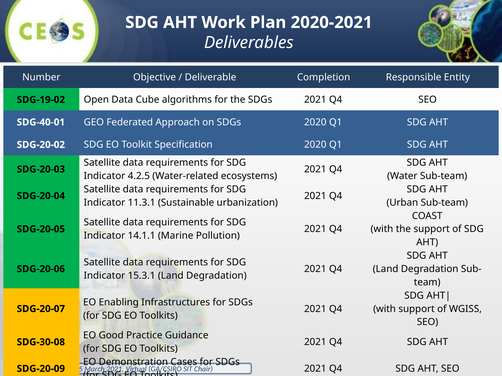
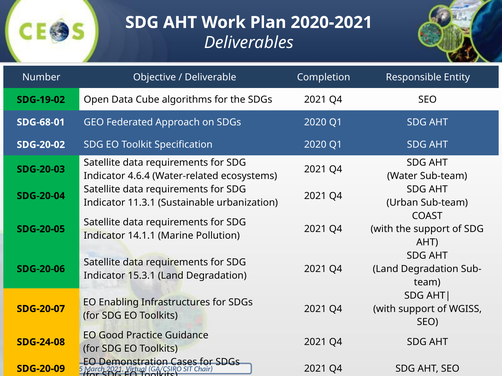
SDG-40-01: SDG-40-01 -> SDG-68-01 (41, 122)
4.2.5: 4.2.5 -> 4.6.4 (139, 176)
SDG-30-08: SDG-30-08 -> SDG-24-08 (41, 343)
